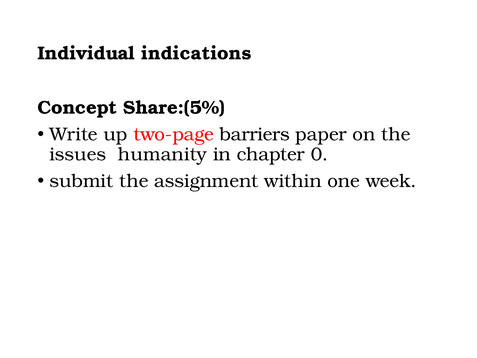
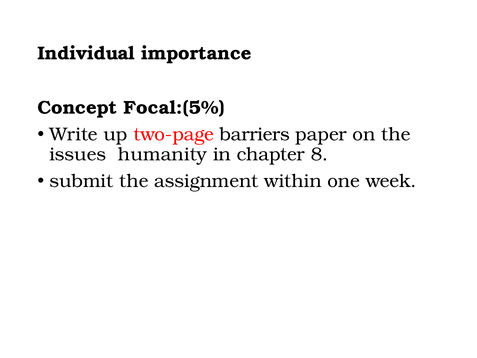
indications: indications -> importance (196, 53)
Share:(5%: Share:(5% -> Focal:(5% (174, 108)
0: 0 -> 8 (319, 154)
